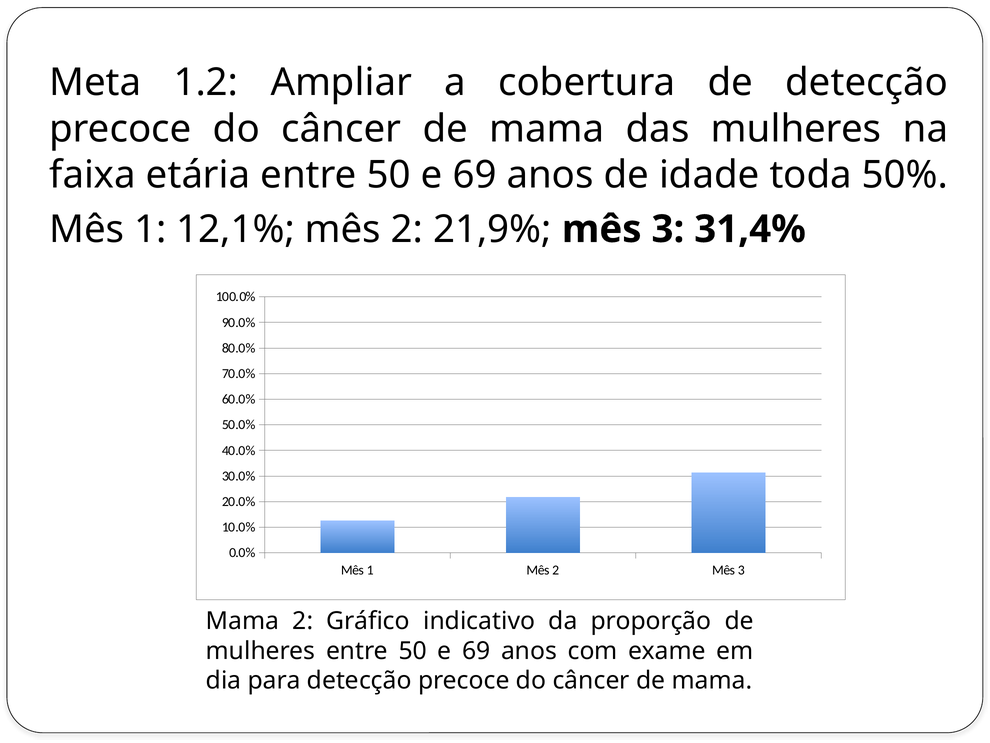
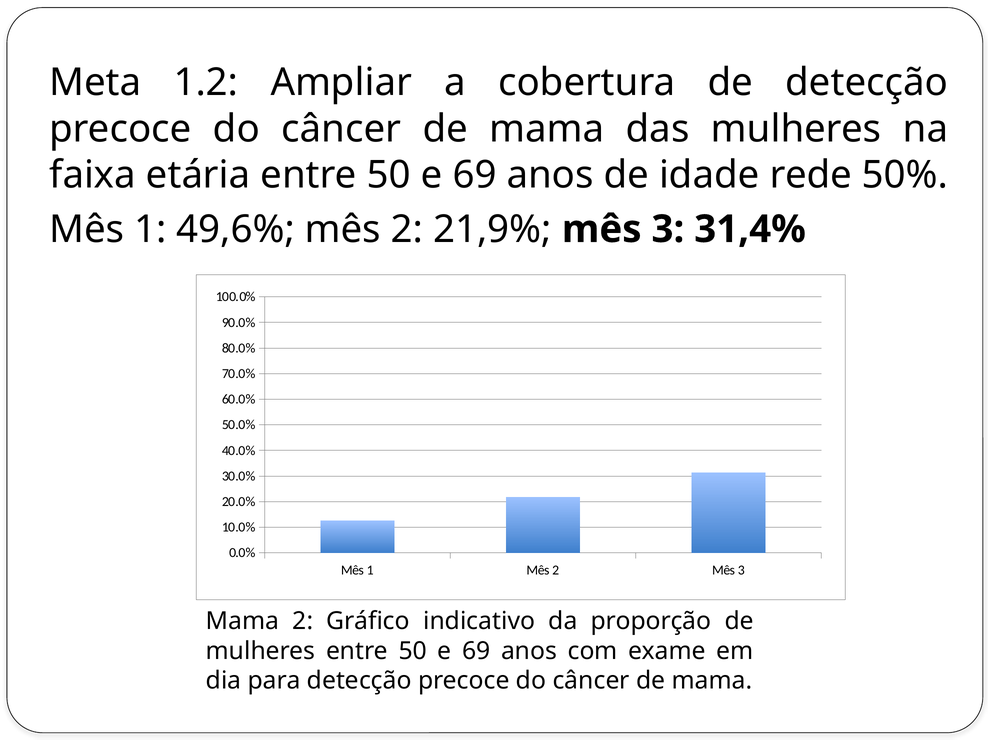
toda: toda -> rede (811, 175)
12,1%: 12,1% -> 49,6% (236, 229)
